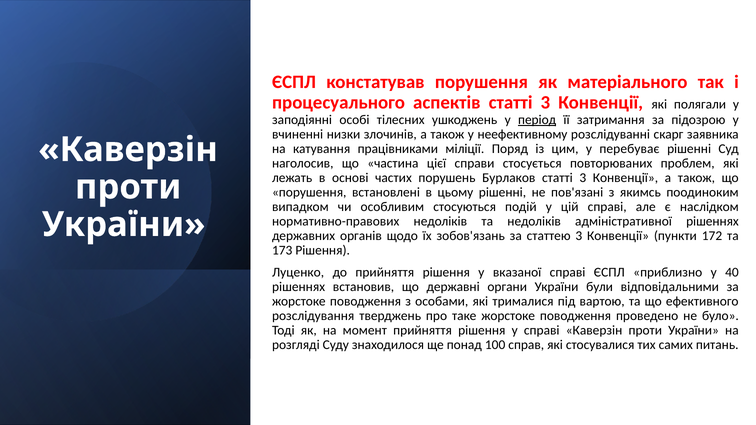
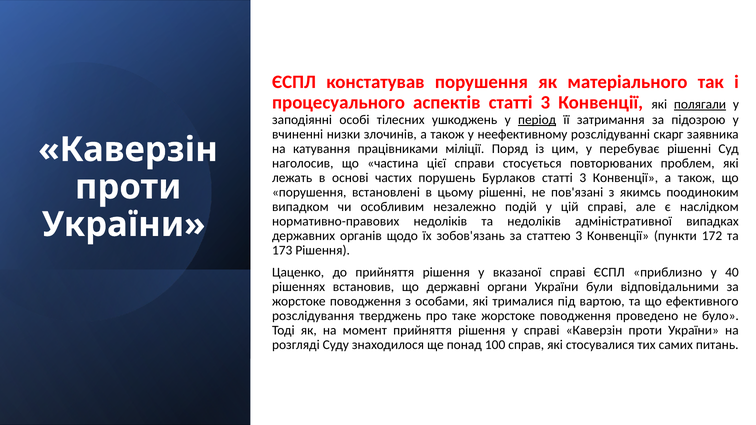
полягали underline: none -> present (700, 104)
стосуються: стосуються -> незалежно (465, 207)
адміністративної рішеннях: рішеннях -> випадках (712, 221)
Луценко: Луценко -> Цаценко (298, 273)
